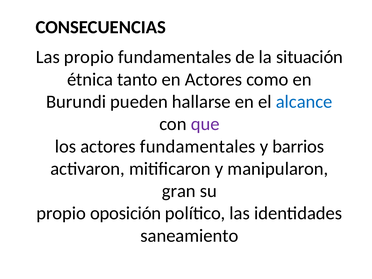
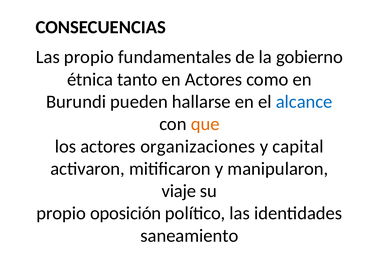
situación: situación -> gobierno (309, 57)
que colour: purple -> orange (205, 124)
actores fundamentales: fundamentales -> organizaciones (198, 146)
barrios: barrios -> capital (298, 146)
gran: gran -> viaje (179, 191)
